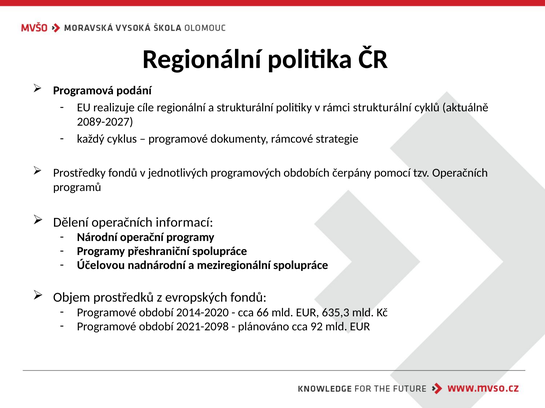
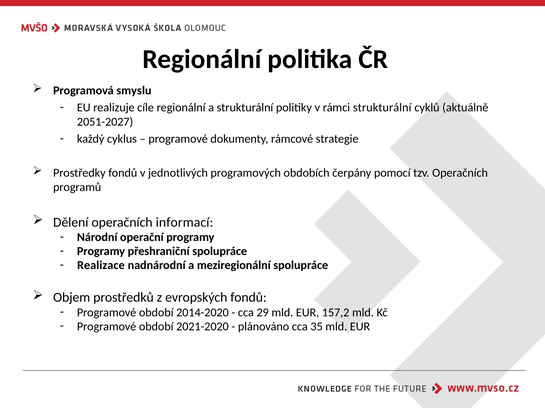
podání: podání -> smyslu (134, 91)
2089-2027: 2089-2027 -> 2051-2027 (105, 122)
Účelovou: Účelovou -> Realizace (101, 266)
66: 66 -> 29 (263, 313)
635,3: 635,3 -> 157,2 (336, 313)
2021-2098: 2021-2098 -> 2021-2020 (202, 327)
92: 92 -> 35 (317, 327)
